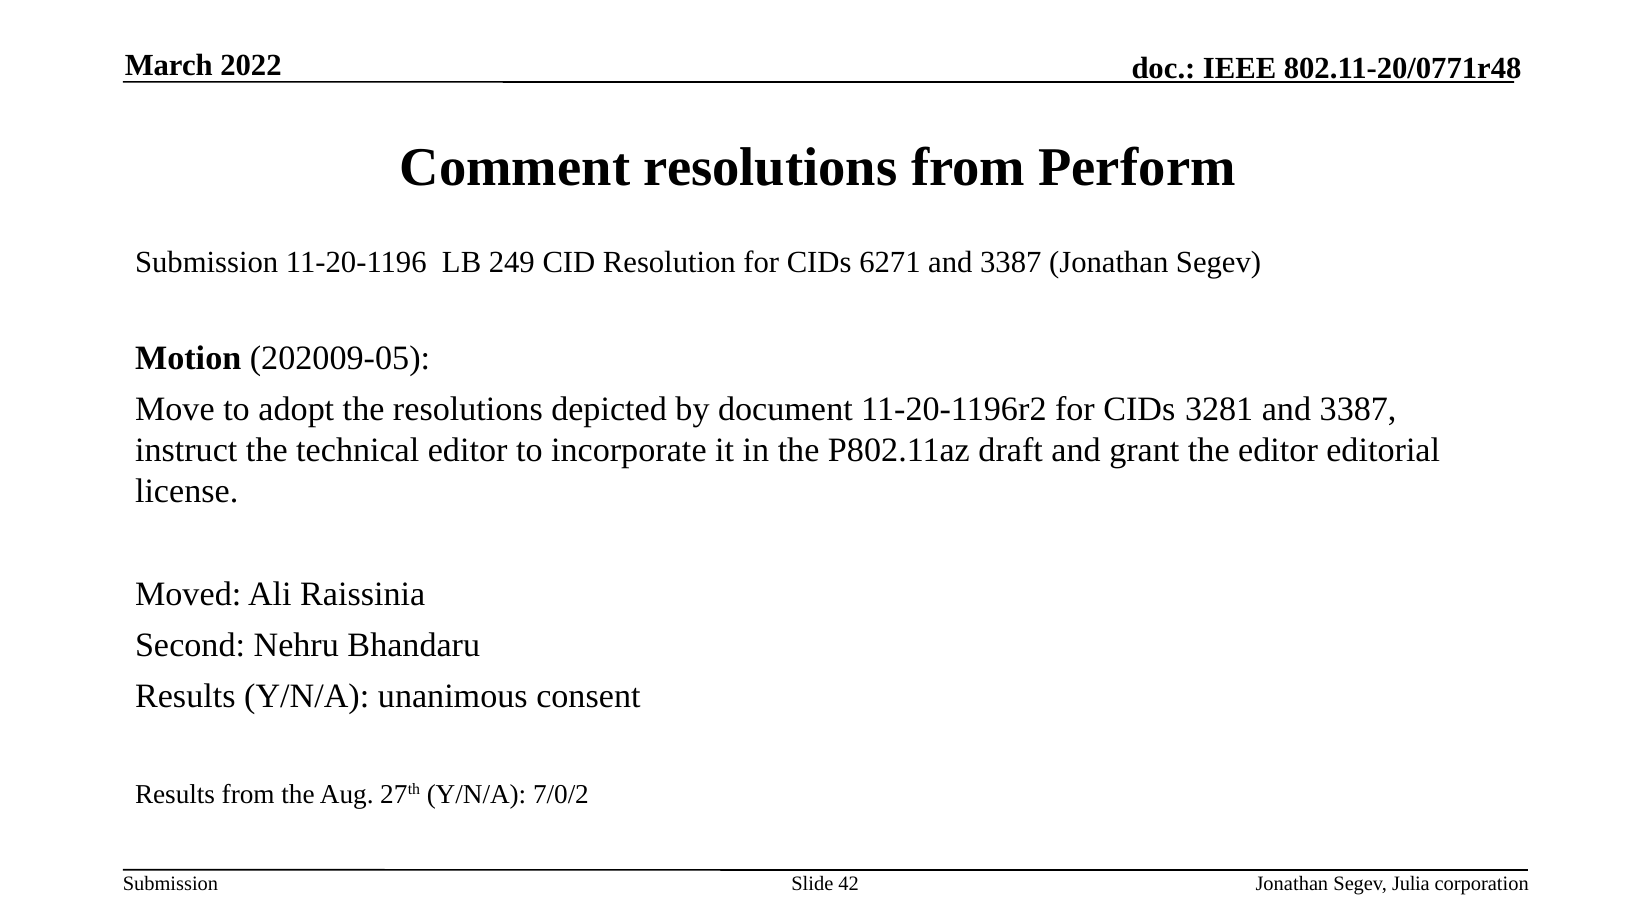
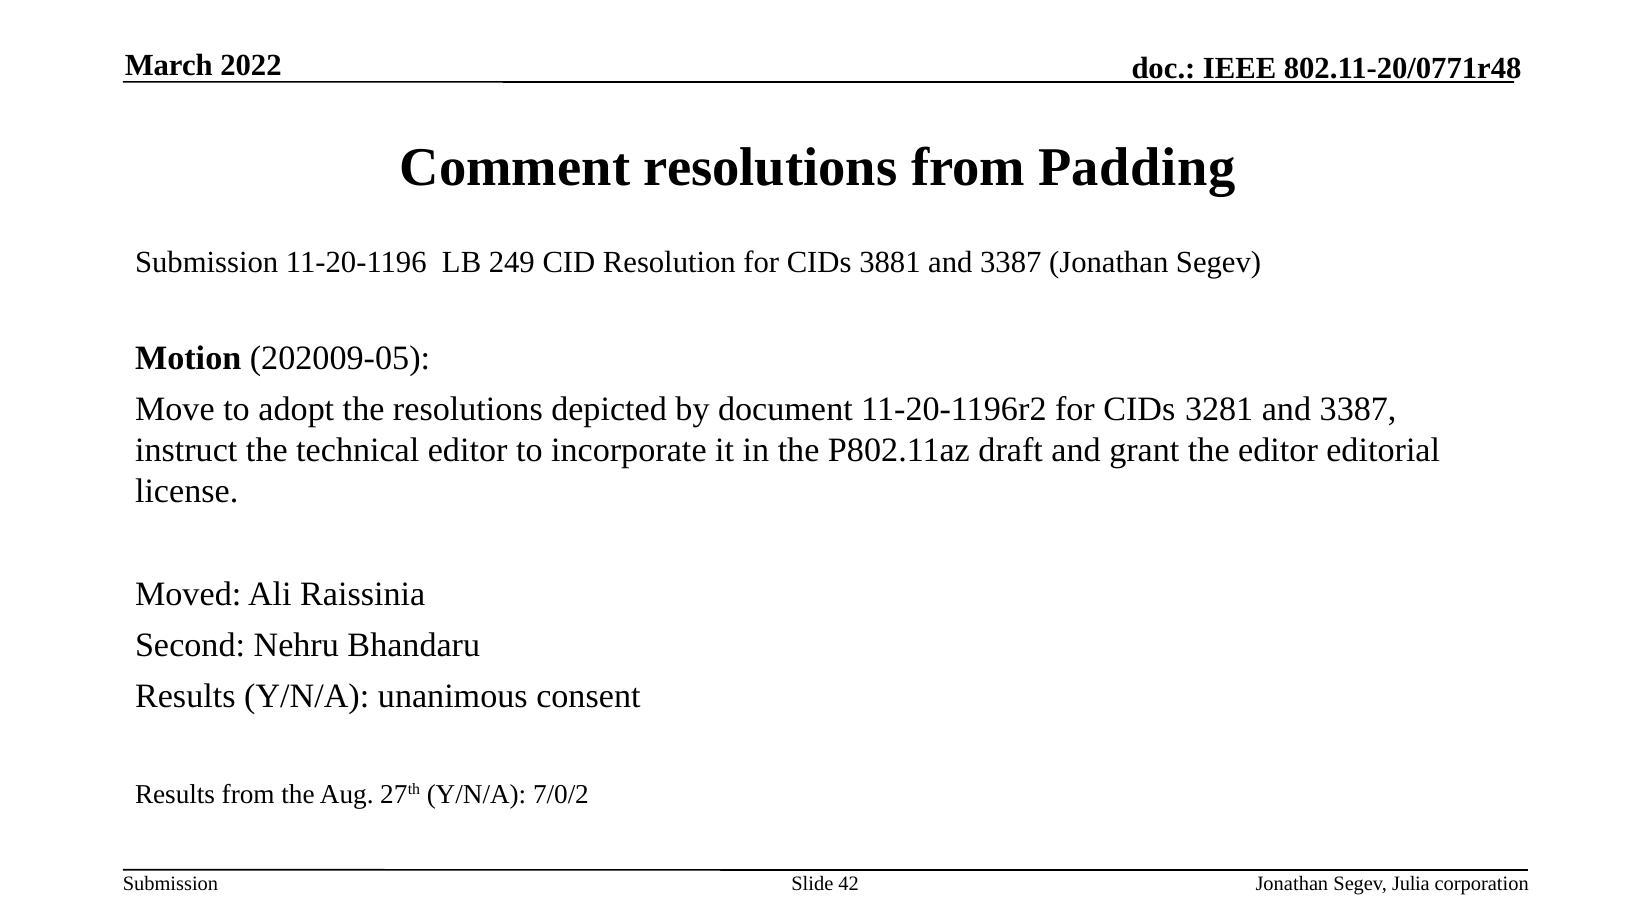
Perform: Perform -> Padding (1137, 167)
6271: 6271 -> 3881 (890, 262)
